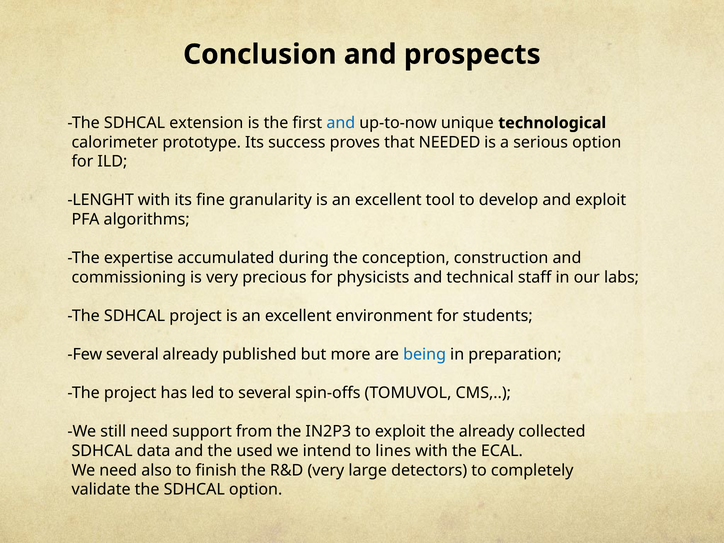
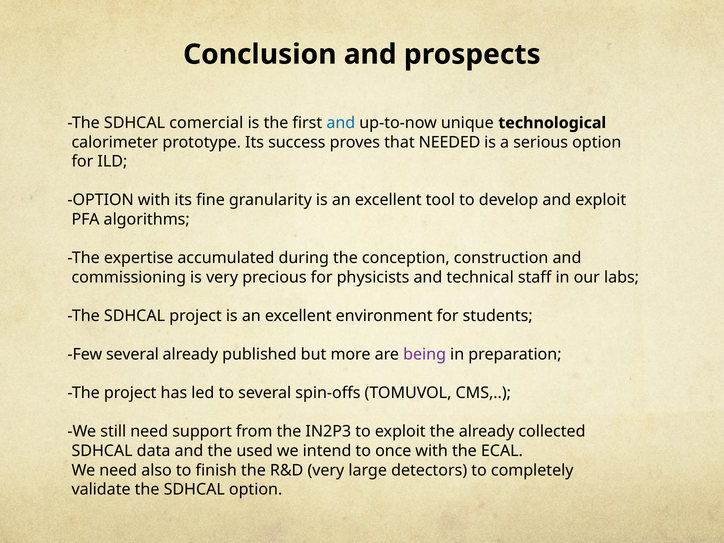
extension: extension -> comercial (206, 123)
LENGHT: LENGHT -> OPTION (101, 200)
being colour: blue -> purple (425, 354)
lines: lines -> once (393, 451)
